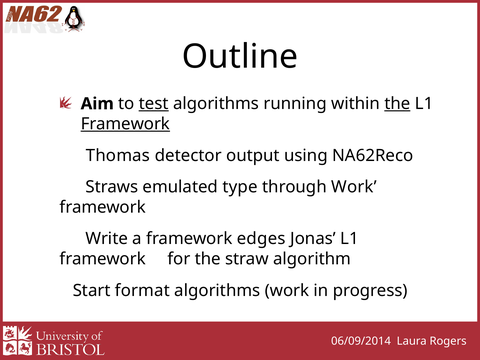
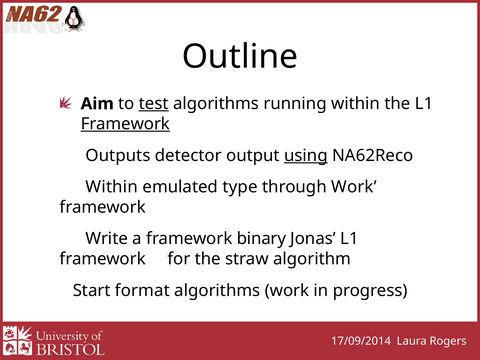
the underline: present -> none (397, 104)
Thomas: Thomas -> Outputs (118, 155)
using underline: none -> present (306, 155)
Straws: Straws -> Within (112, 187)
edges: edges -> binary (261, 239)
06/09/2014: 06/09/2014 -> 17/09/2014 (361, 341)
